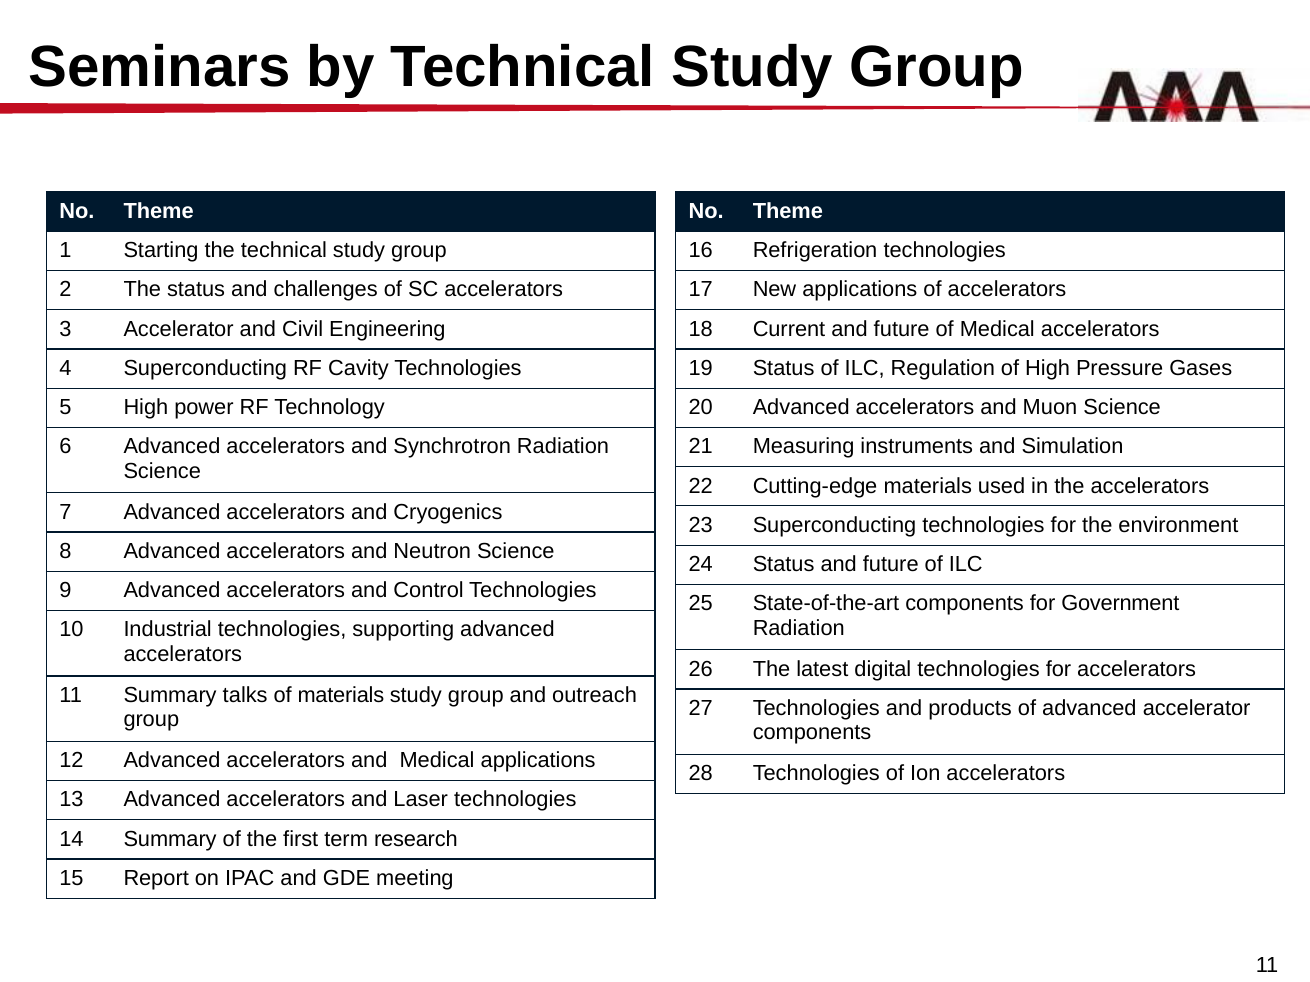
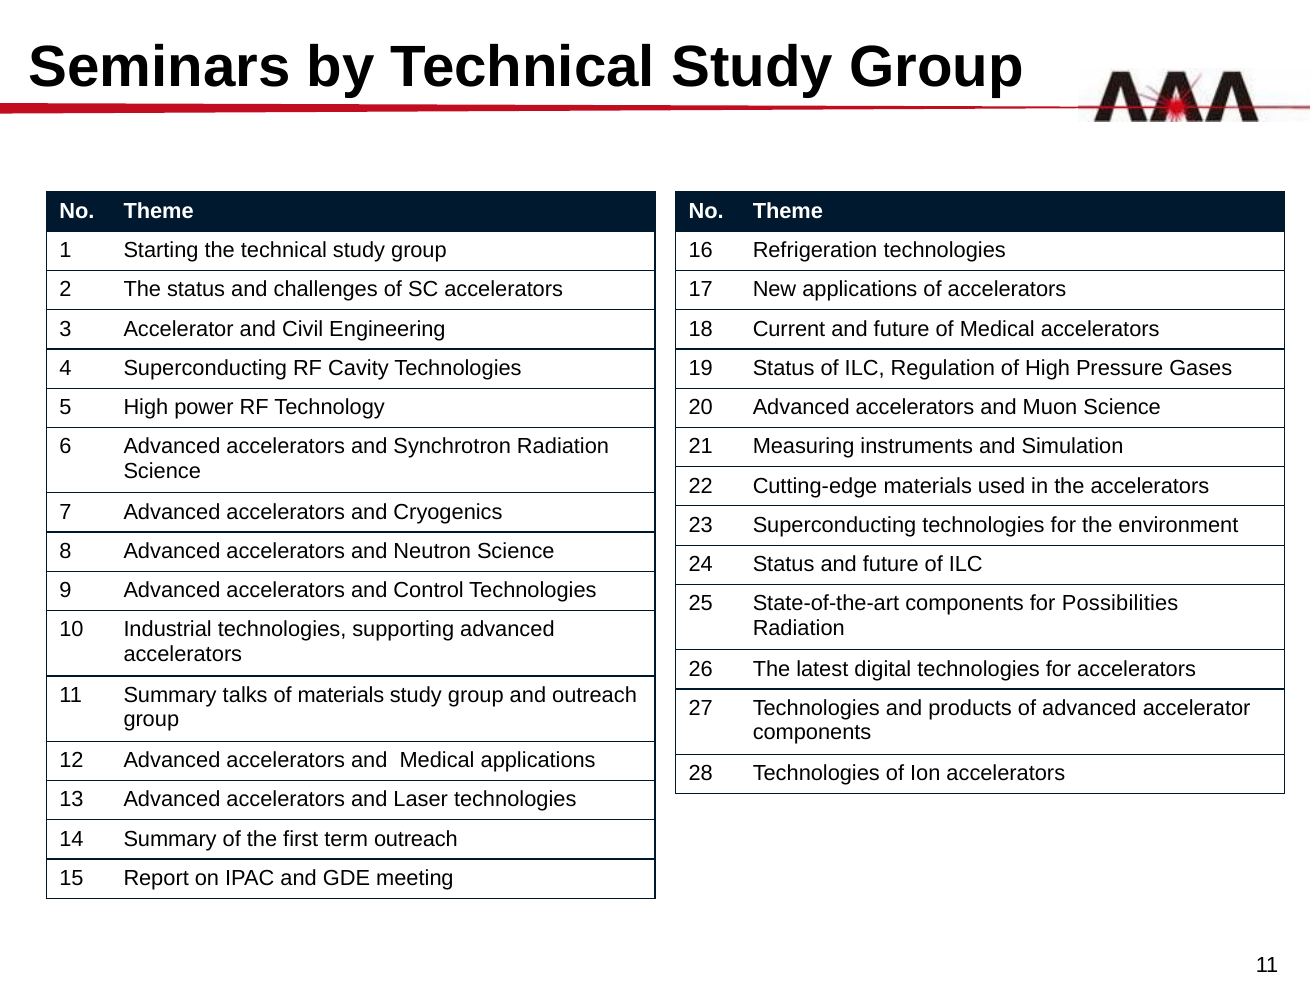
Government: Government -> Possibilities (1120, 604)
term research: research -> outreach (416, 839)
